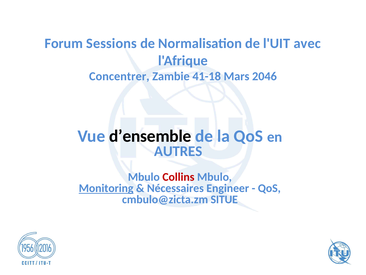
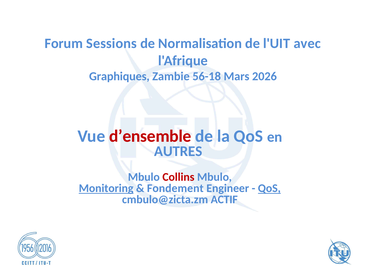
Concentrer: Concentrer -> Graphiques (119, 76)
41-18: 41-18 -> 56-18 (207, 76)
2046: 2046 -> 2026 (264, 76)
d’ensemble colour: black -> red (150, 136)
Nécessaires: Nécessaires -> Fondement (175, 188)
QoS underline: none -> present (269, 188)
SITUE: SITUE -> ACTIF (224, 199)
